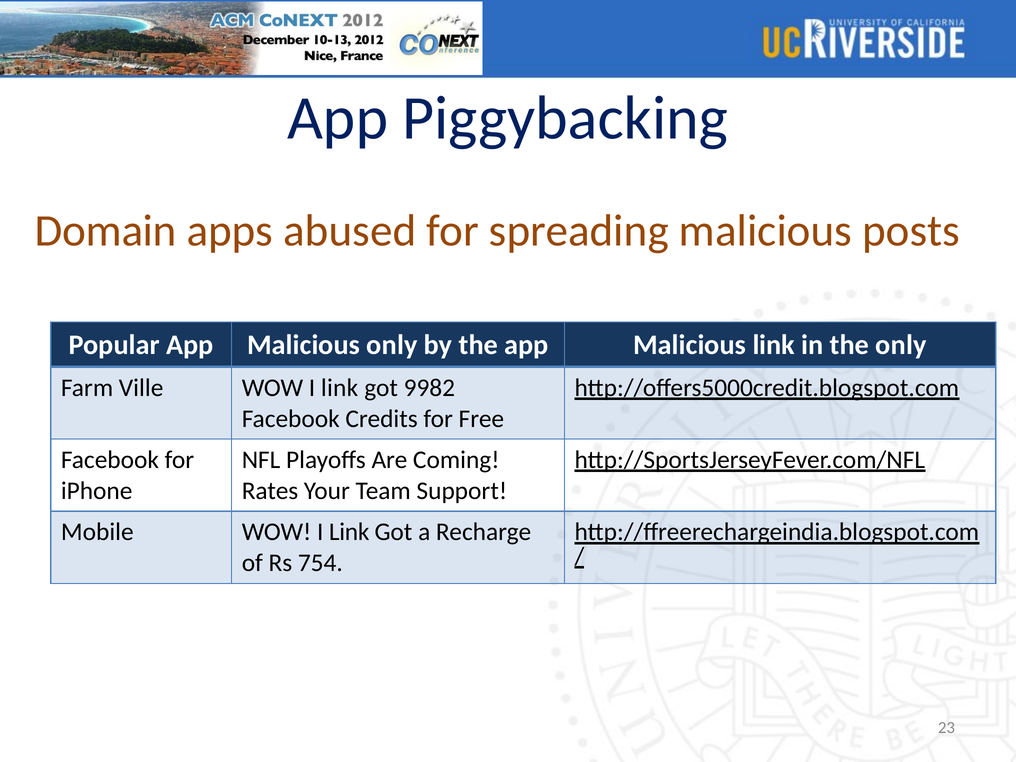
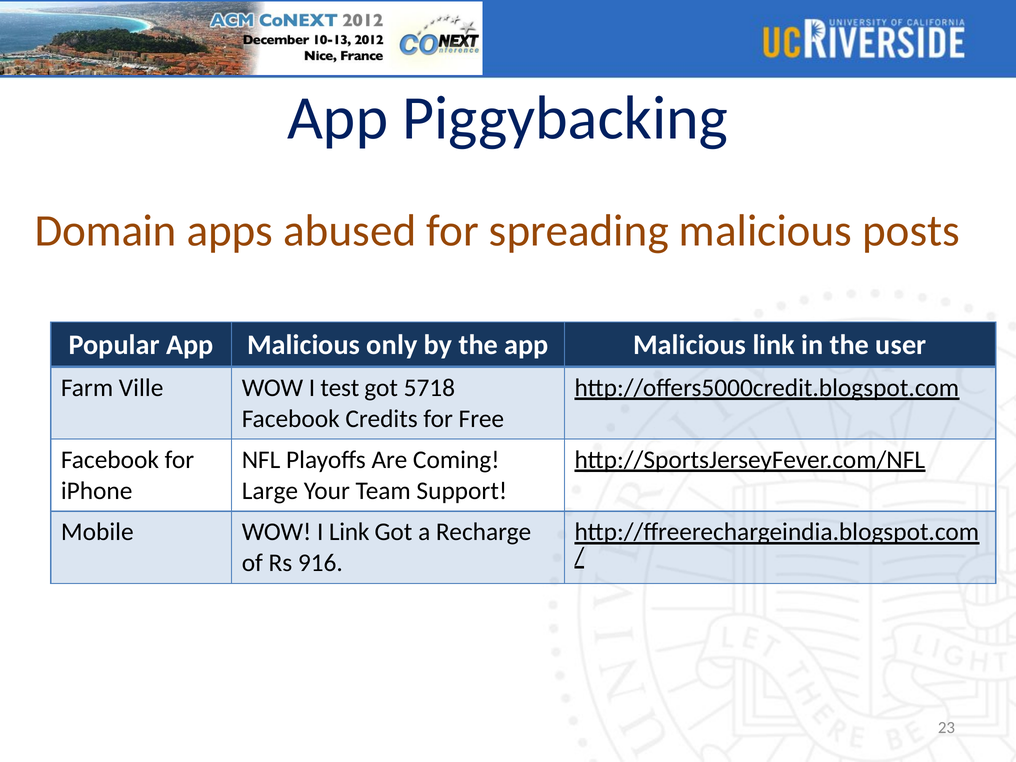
the only: only -> user (901, 345)
Ville WOW I link: link -> test (340, 388)
9982: 9982 -> 5718 (429, 388)
Rates: Rates -> Large (270, 491)
754: 754 -> 916 (320, 563)
